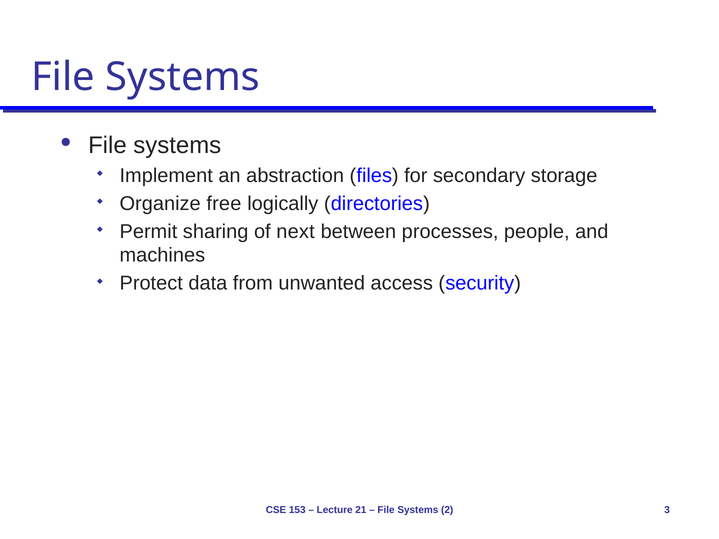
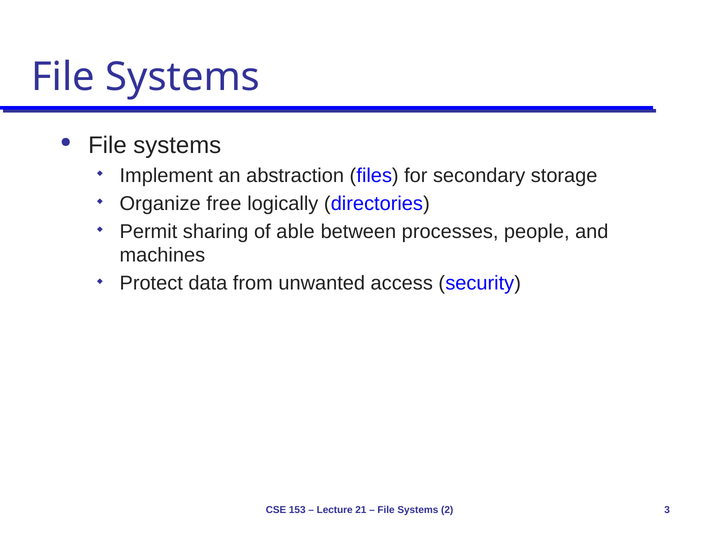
next: next -> able (296, 232)
